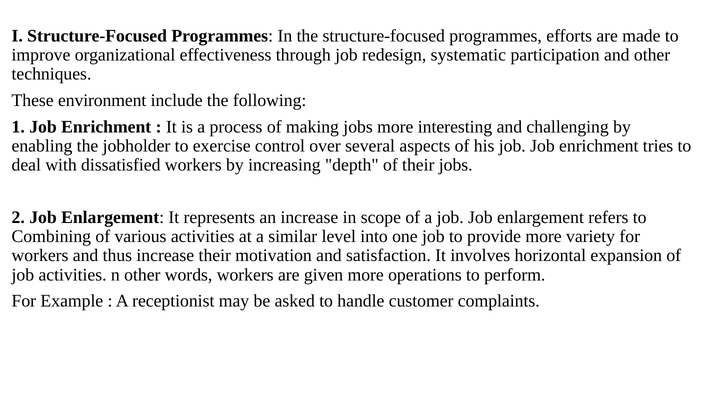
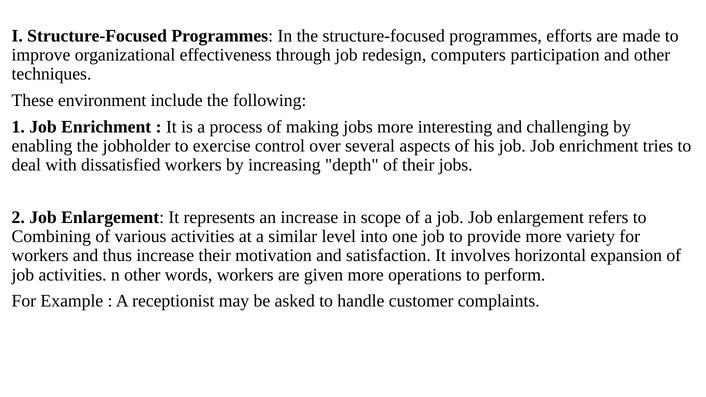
systematic: systematic -> computers (468, 55)
